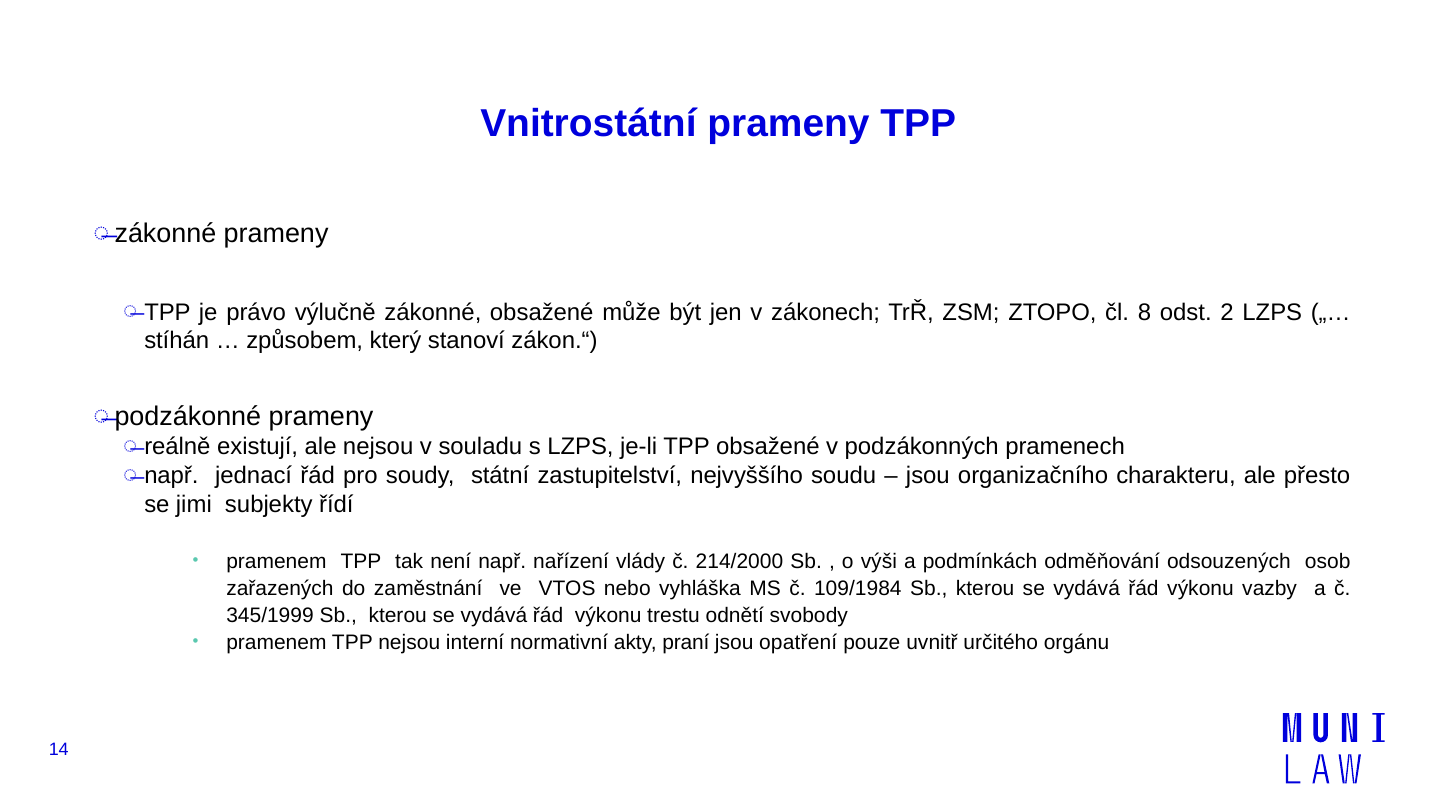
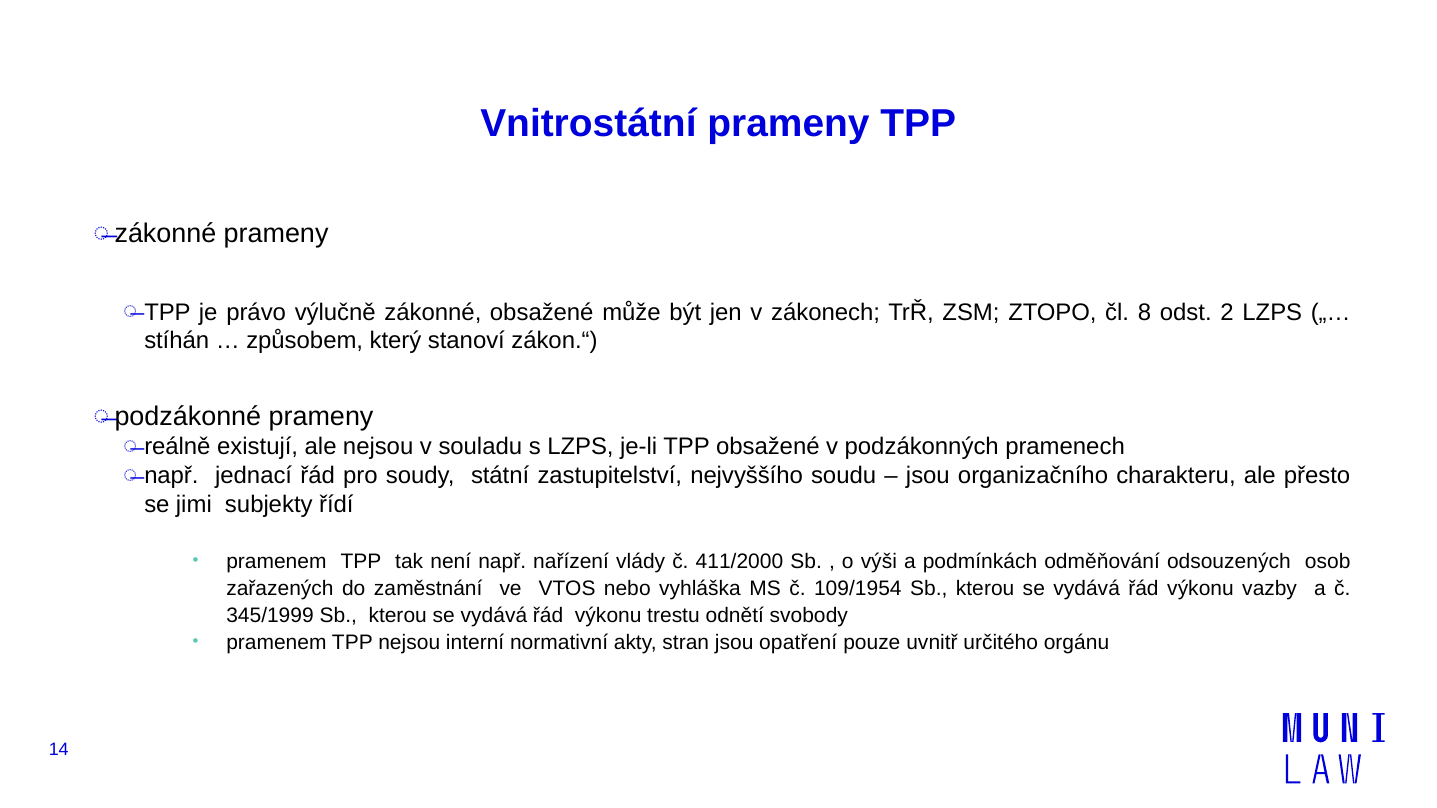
214/2000: 214/2000 -> 411/2000 (739, 562)
109/1984: 109/1984 -> 109/1954 (858, 589)
praní: praní -> stran (686, 643)
